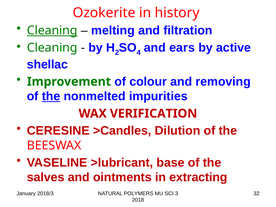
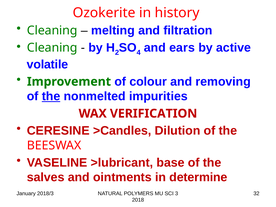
Cleaning underline: present -> none (52, 31)
shellac: shellac -> volatile (47, 64)
extracting: extracting -> determine (198, 177)
